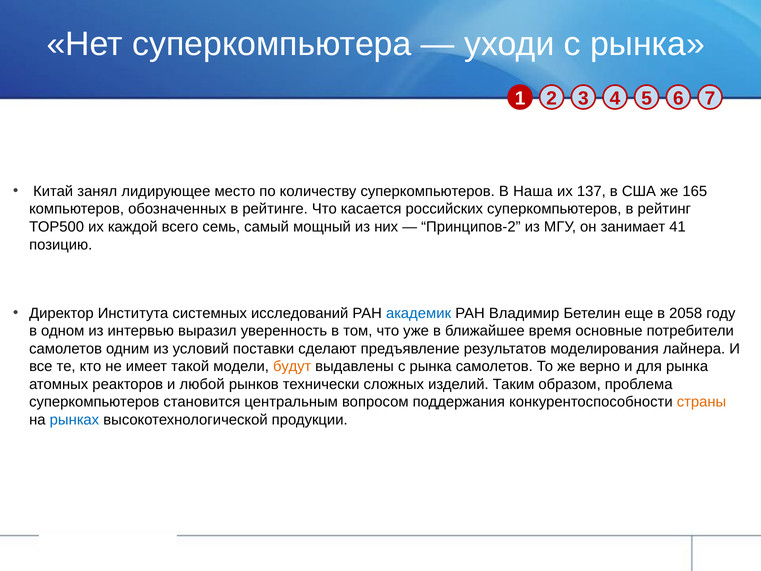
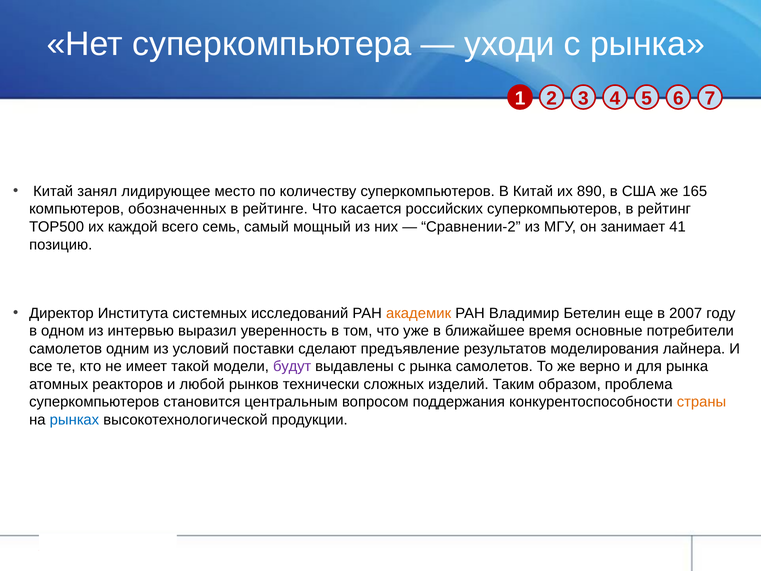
В Наша: Наша -> Китай (533, 191)
137: 137 -> 890 (591, 191)
Принципов-2: Принципов-2 -> Сравнении-2 (471, 227)
академик colour: blue -> orange (419, 313)
2058: 2058 -> 2007 (686, 313)
будут colour: orange -> purple (292, 366)
